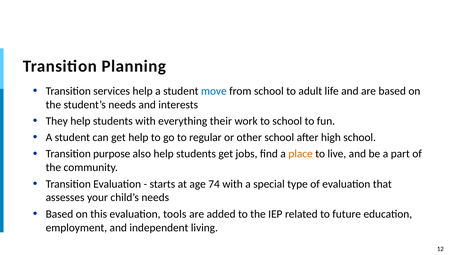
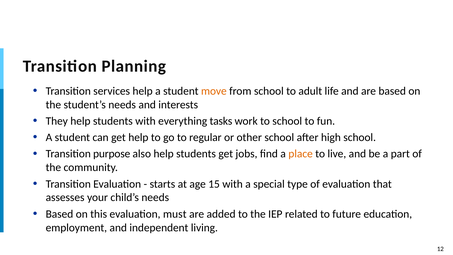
move colour: blue -> orange (214, 91)
their: their -> tasks (221, 121)
74: 74 -> 15 (214, 184)
tools: tools -> must (175, 214)
